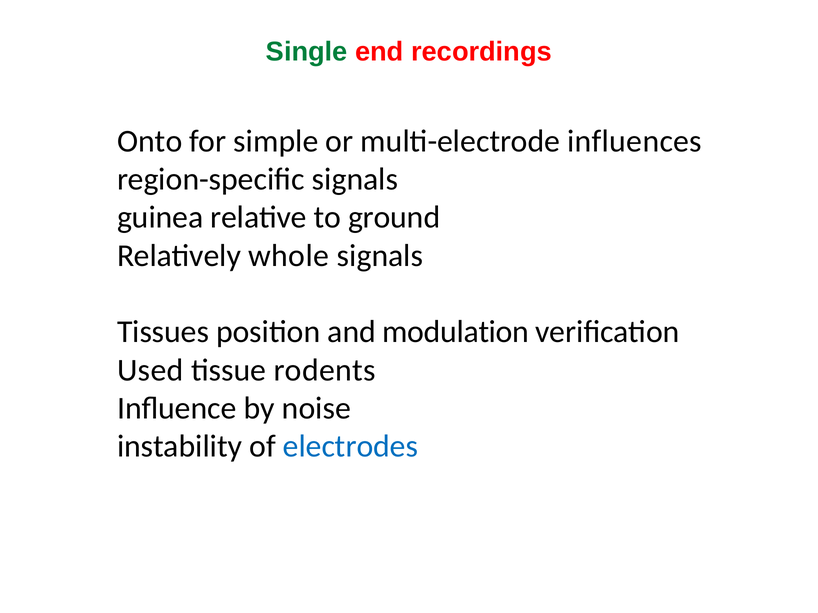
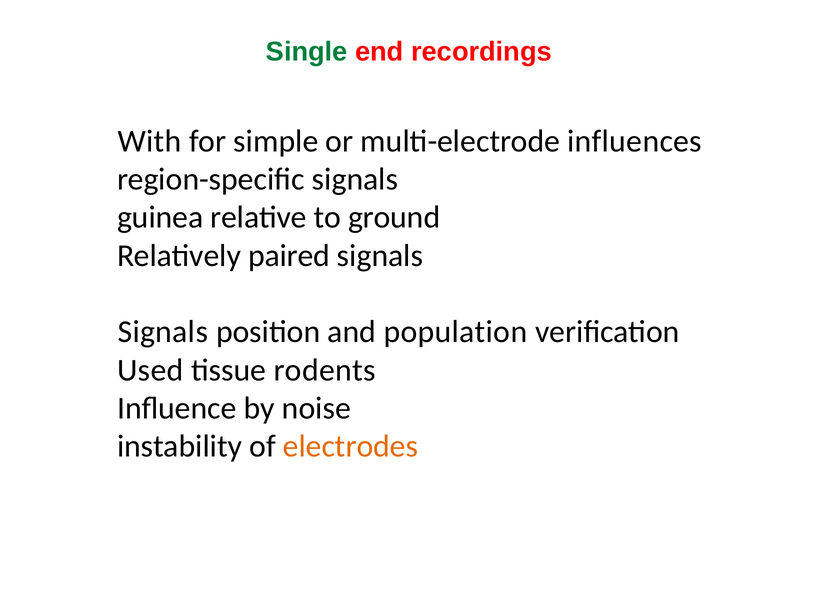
Onto: Onto -> With (150, 141)
whole: whole -> paired (289, 256)
Tissues: Tissues -> Signals (163, 332)
modulation: modulation -> population (455, 332)
electrodes colour: blue -> orange (350, 447)
